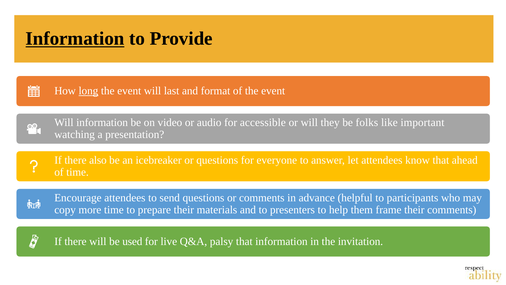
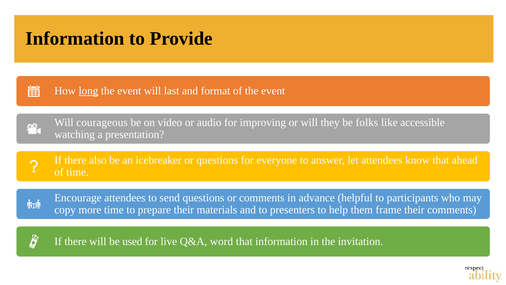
Information underline: present -> none (75, 39)
Will information: information -> courageous (102, 122)
accessible: accessible -> improving (263, 122)
important: important -> accessible (423, 122)
palsy: palsy -> word (222, 241)
